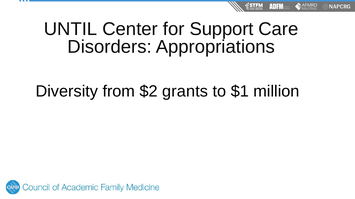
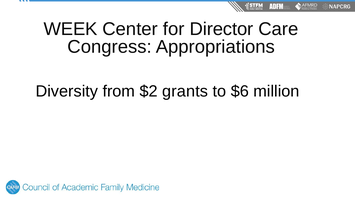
UNTIL: UNTIL -> WEEK (71, 29)
Support: Support -> Director (221, 29)
Disorders: Disorders -> Congress (110, 47)
$1: $1 -> $6 (240, 92)
